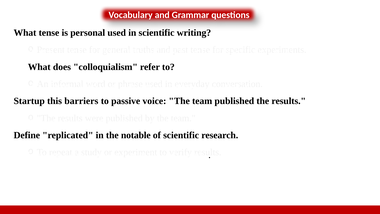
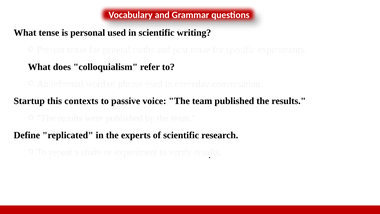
barriers: barriers -> contexts (81, 101)
notable: notable -> experts (136, 135)
